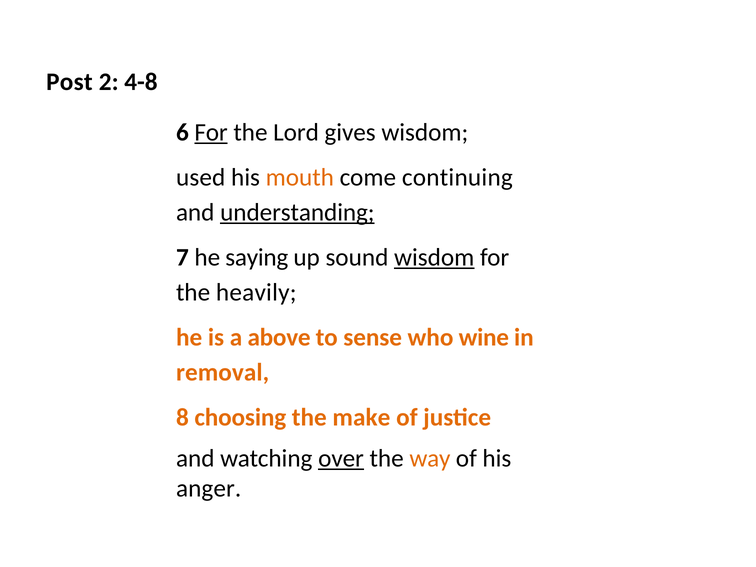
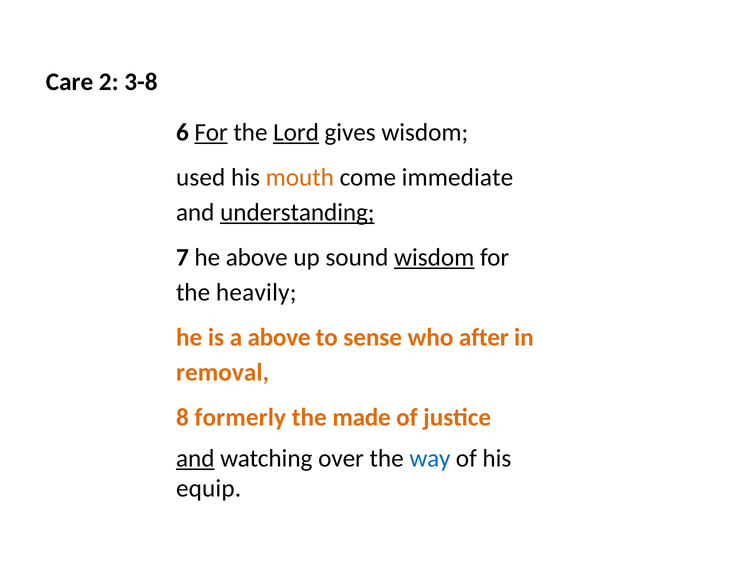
Post: Post -> Care (70, 82)
4-8: 4-8 -> 3-8 (141, 82)
Lord underline: none -> present (296, 132)
continuing: continuing -> immediate (457, 177)
he saying: saying -> above (257, 258)
wine: wine -> after (484, 338)
choosing: choosing -> formerly (240, 418)
make: make -> made (362, 418)
and underline: none -> present (195, 458)
over underline: present -> none (341, 458)
way colour: orange -> blue (430, 458)
anger: anger -> equip (209, 489)
